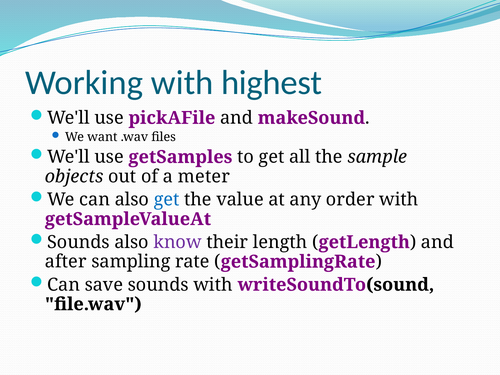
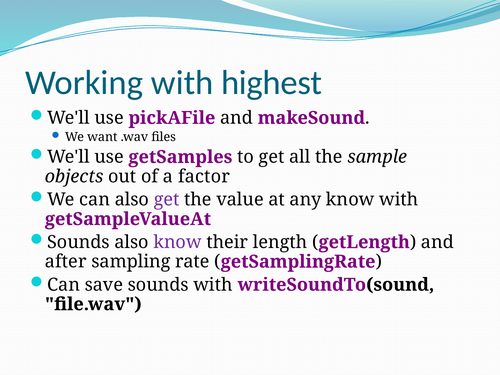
meter: meter -> factor (204, 177)
get colour: blue -> purple (167, 200)
any order: order -> know (350, 200)
